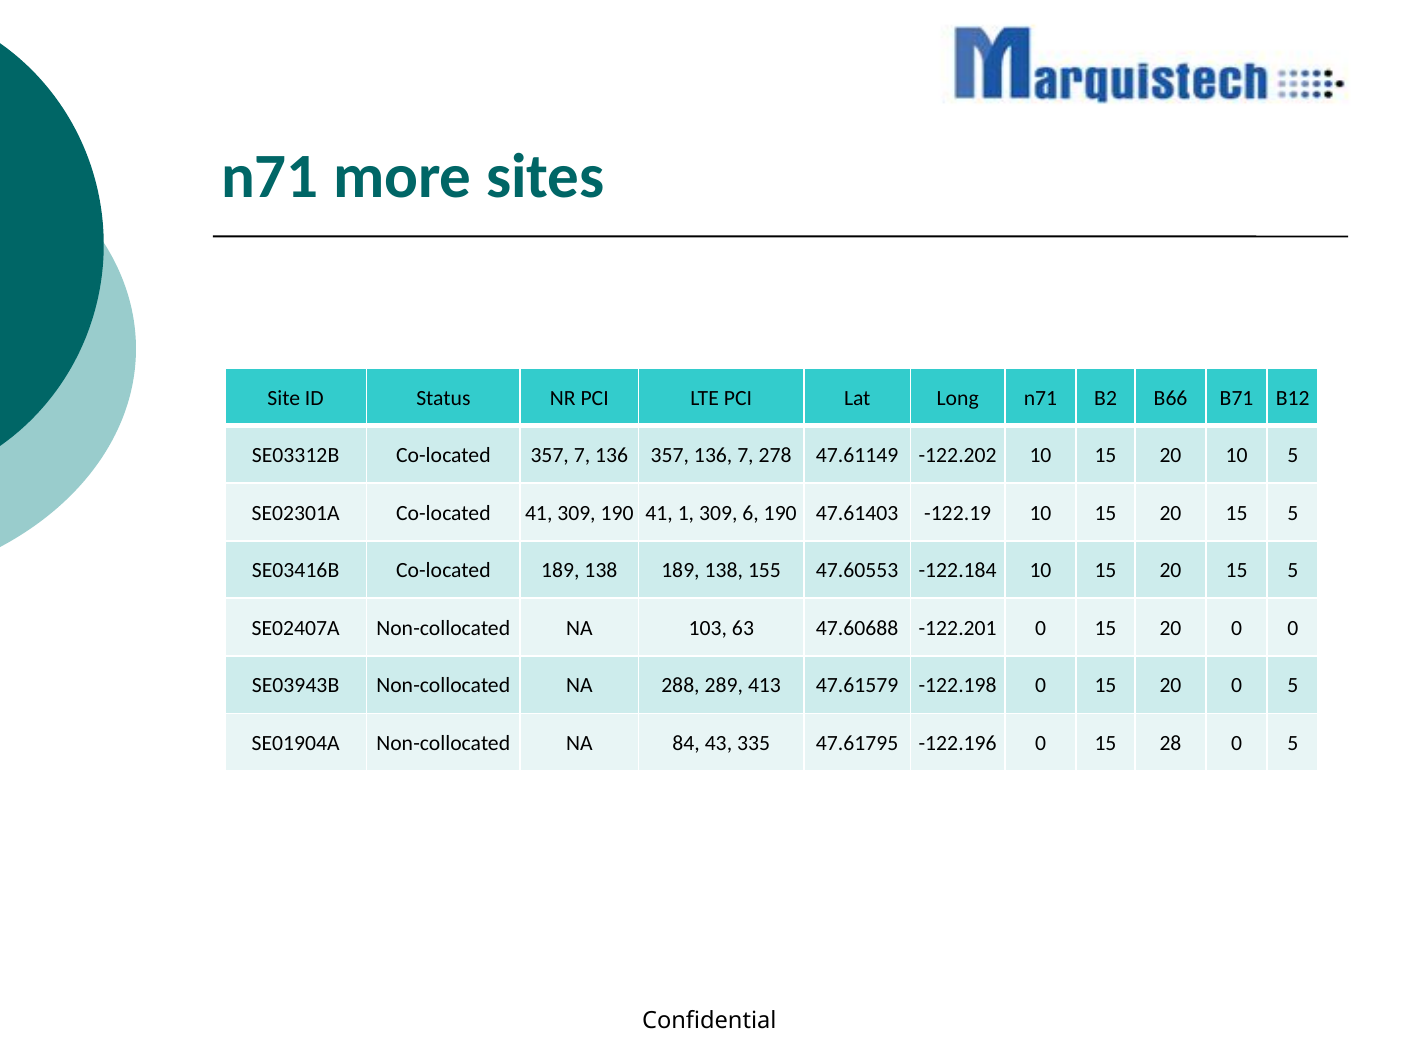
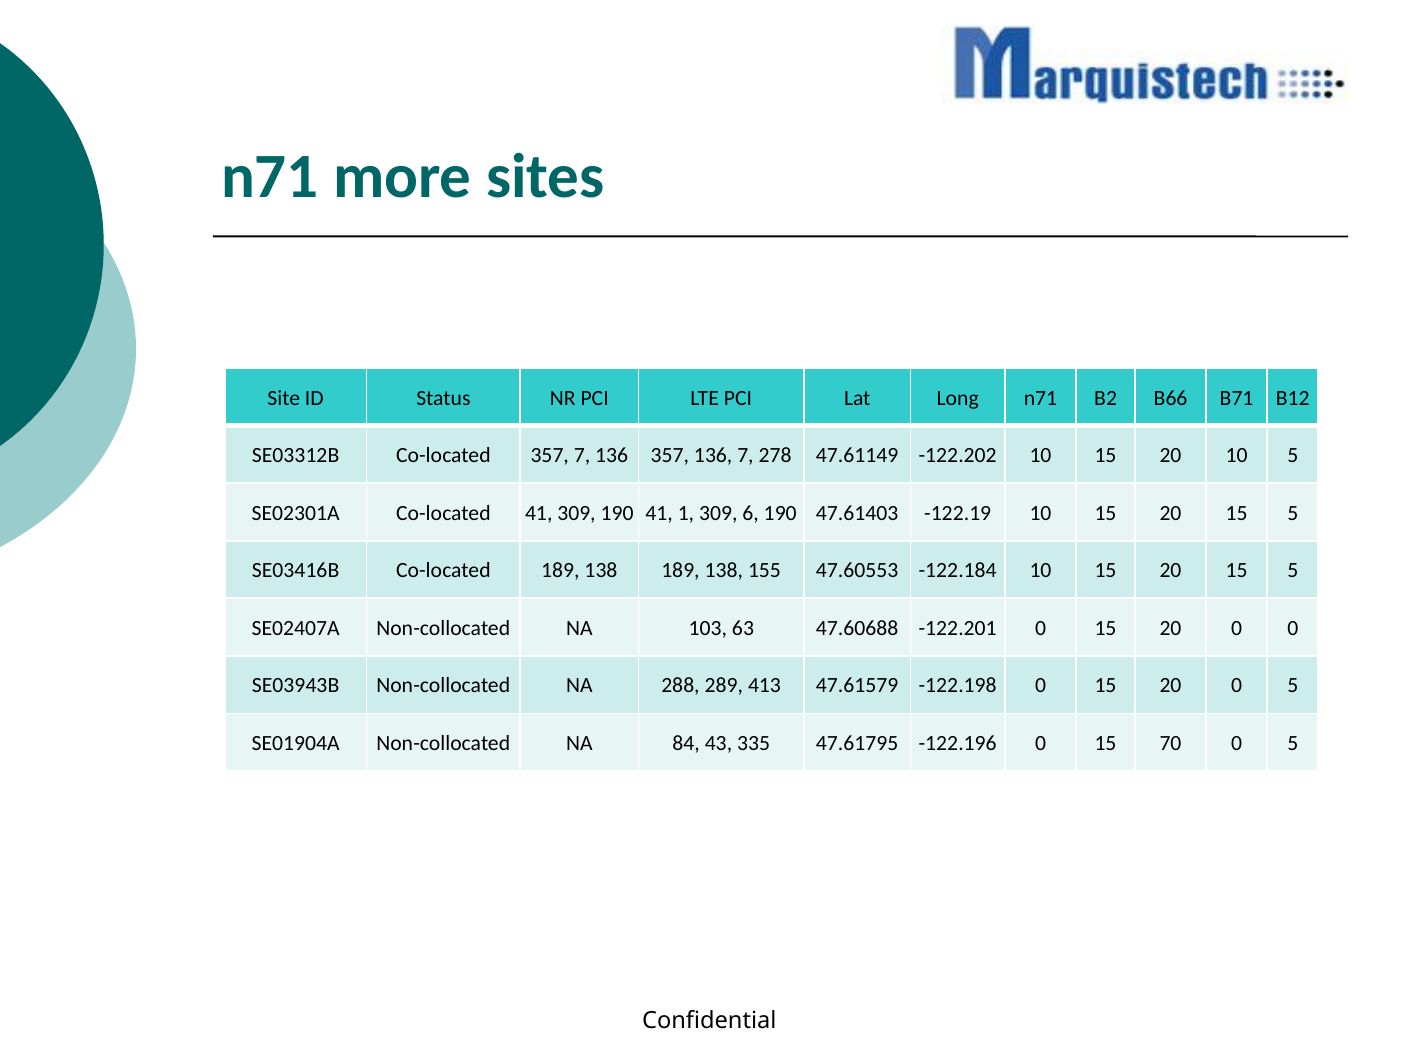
28: 28 -> 70 (1171, 743)
